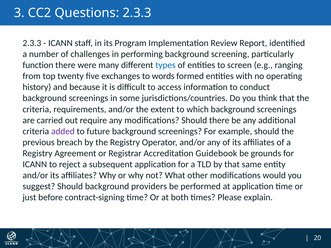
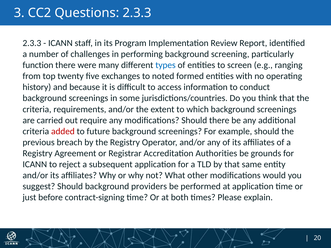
words: words -> noted (163, 76)
added colour: purple -> red (63, 131)
Guidebook: Guidebook -> Authorities (216, 153)
